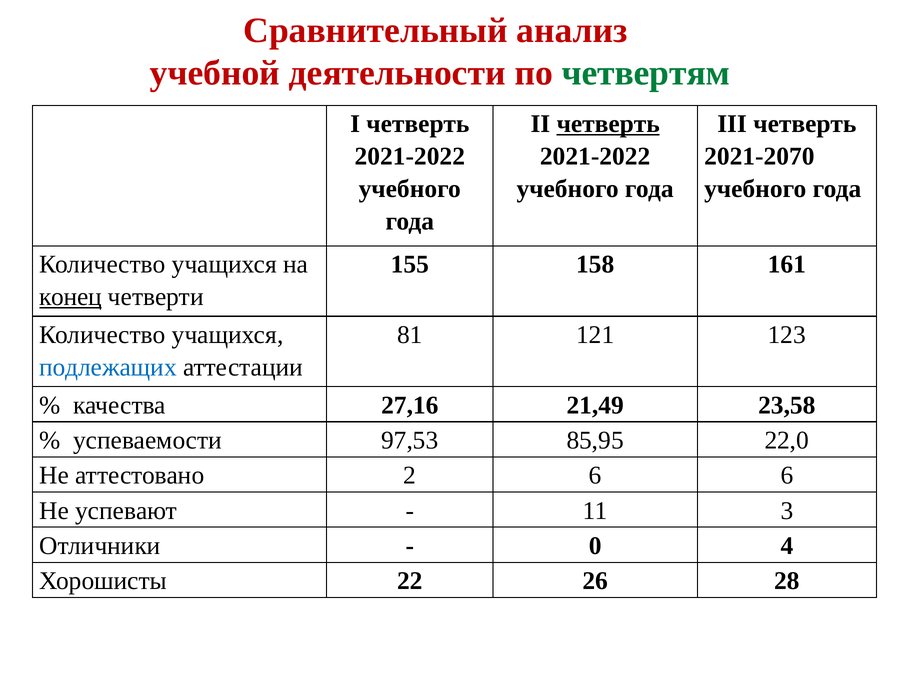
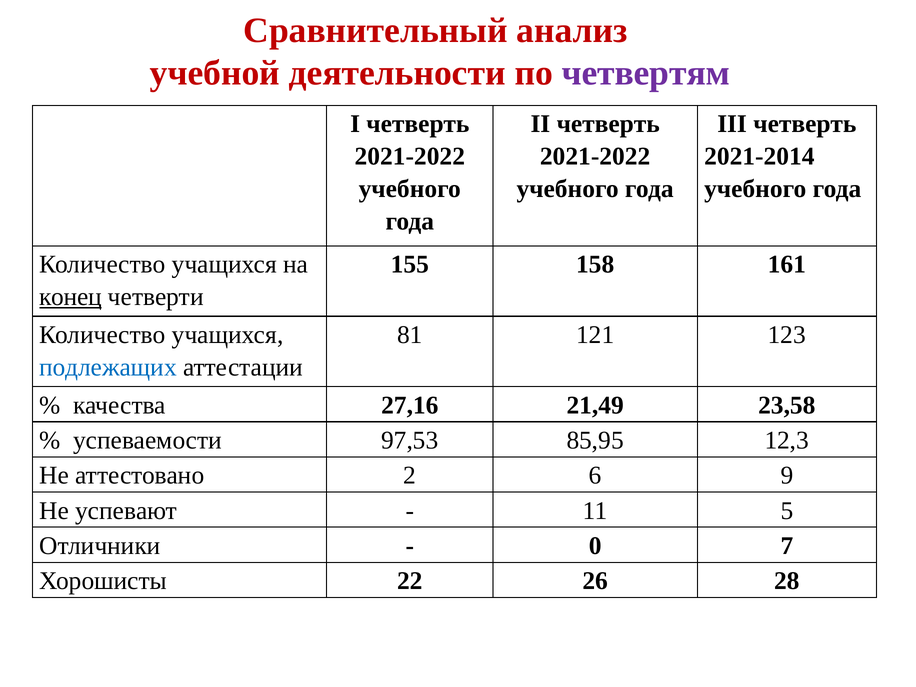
четвертям colour: green -> purple (646, 73)
четверть underline: present -> none (608, 124)
2021-2070: 2021-2070 -> 2021-2014 (759, 156)
22,0: 22,0 -> 12,3 (787, 440)
6 6: 6 -> 9 (787, 475)
3: 3 -> 5 (787, 511)
4: 4 -> 7 (787, 546)
